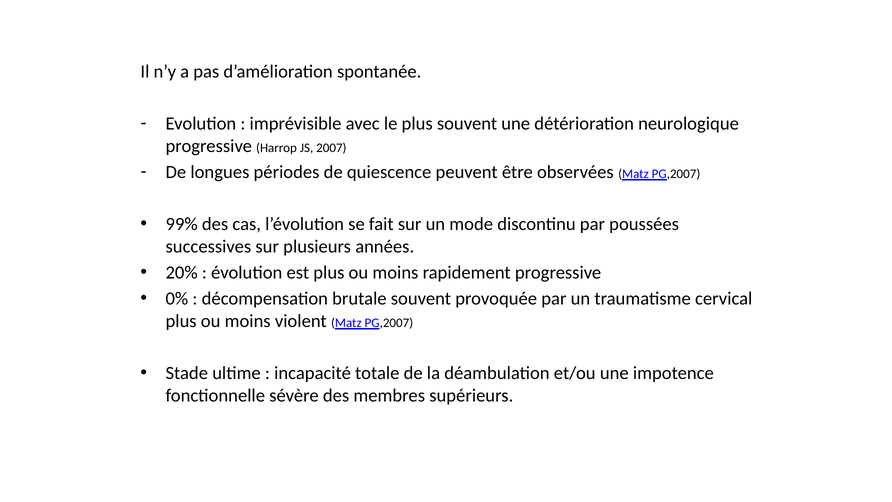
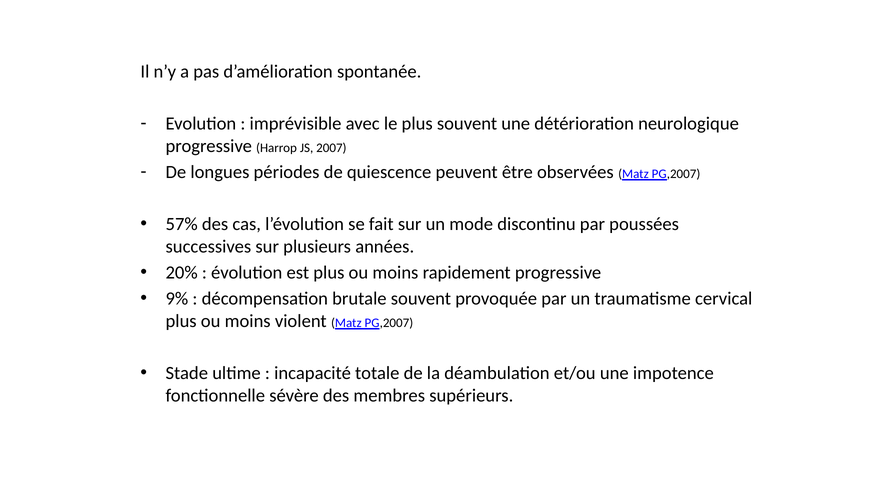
99%: 99% -> 57% (182, 224)
0%: 0% -> 9% (177, 299)
